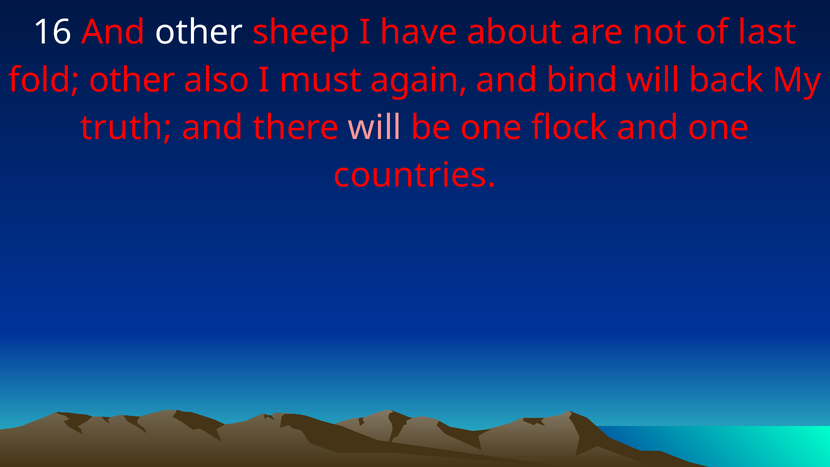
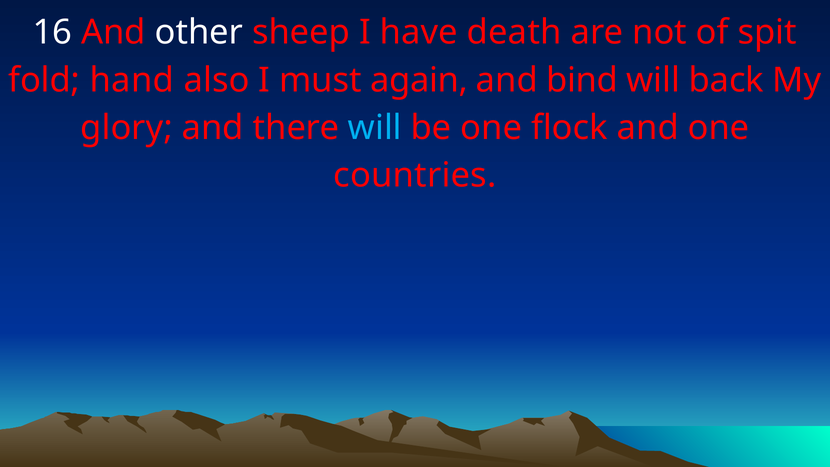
about: about -> death (514, 32)
last: last -> spit (767, 32)
fold other: other -> hand (132, 80)
truth: truth -> glory (126, 128)
will colour: pink -> light blue (375, 128)
